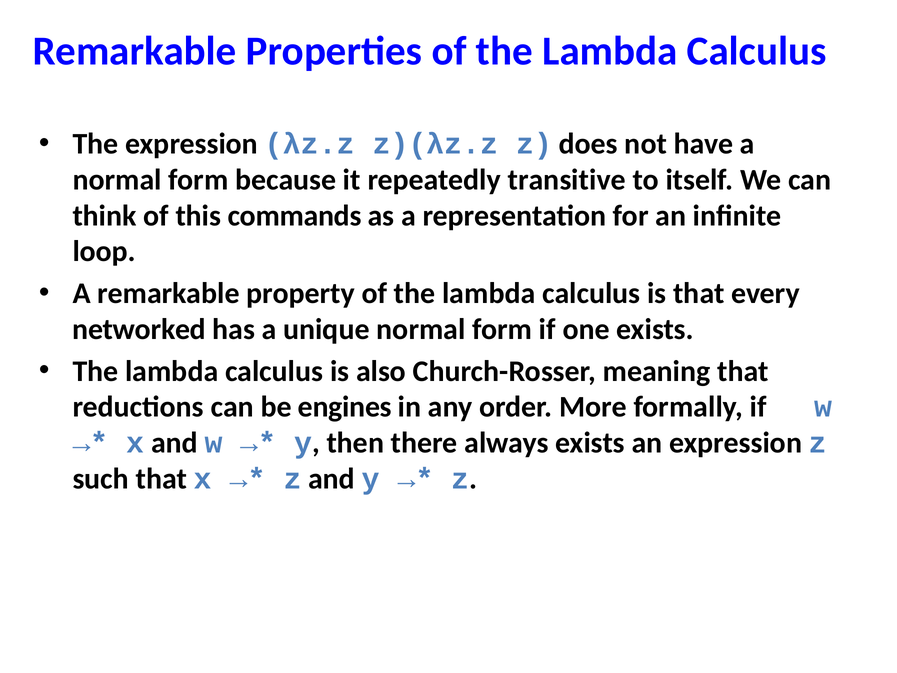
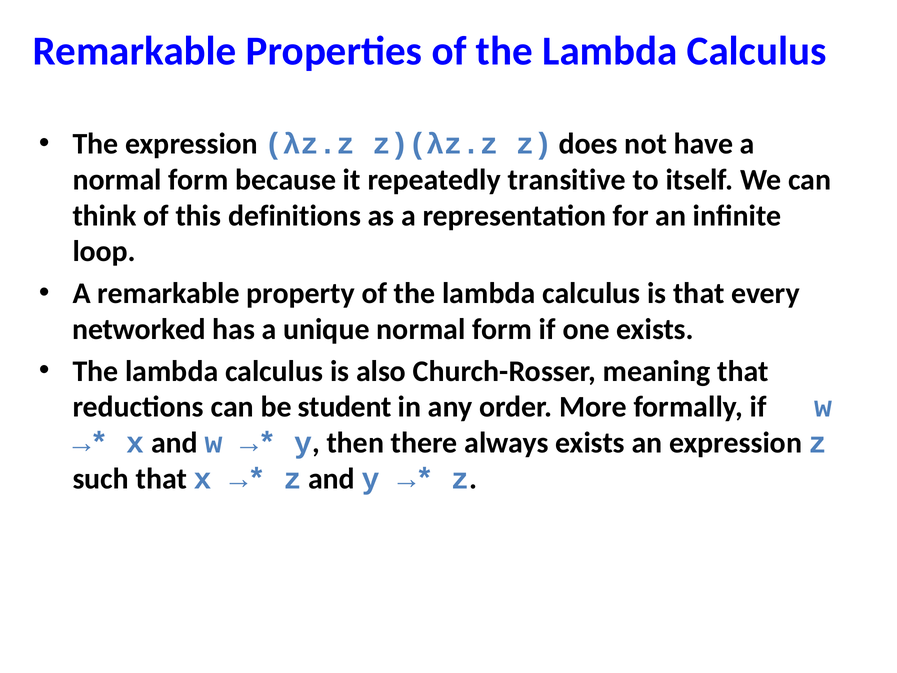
commands: commands -> definitions (294, 216)
engines: engines -> student (345, 407)
